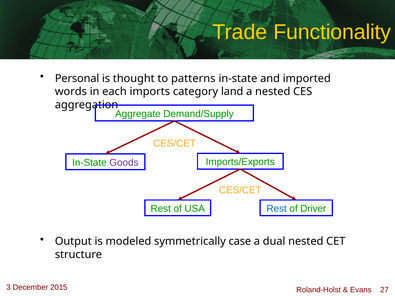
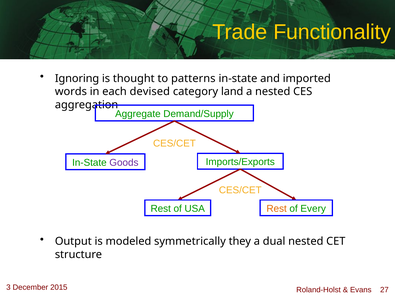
Personal: Personal -> Ignoring (77, 78)
imports: imports -> devised (150, 92)
Rest colour: blue -> orange (277, 209)
Driver: Driver -> Every (313, 209)
case: case -> they (240, 242)
